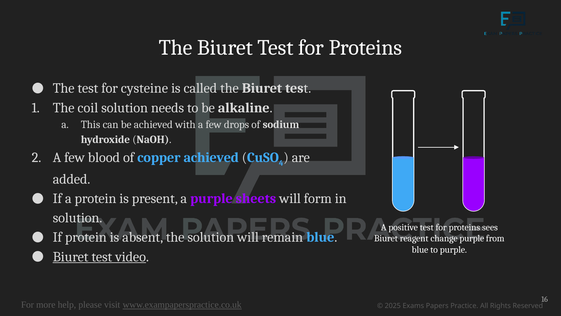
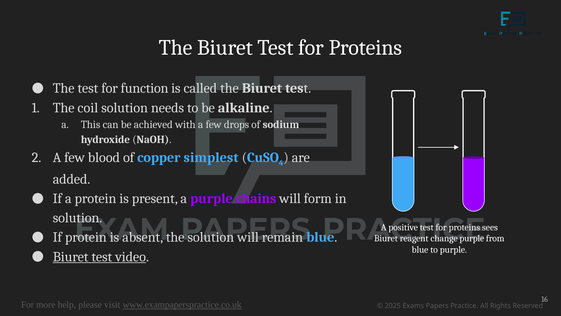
cysteine: cysteine -> function (145, 88)
copper achieved: achieved -> simplest (211, 157)
sheets: sheets -> chains (256, 198)
